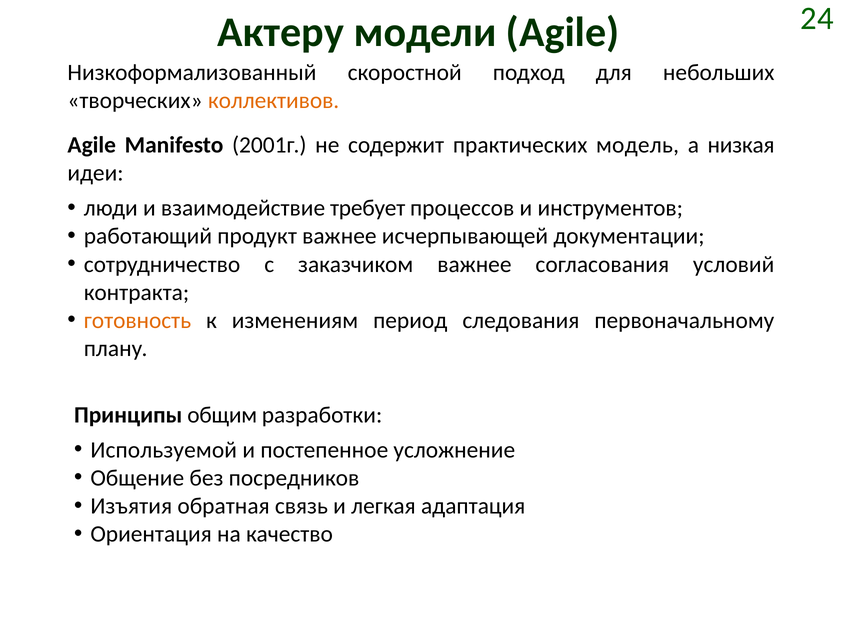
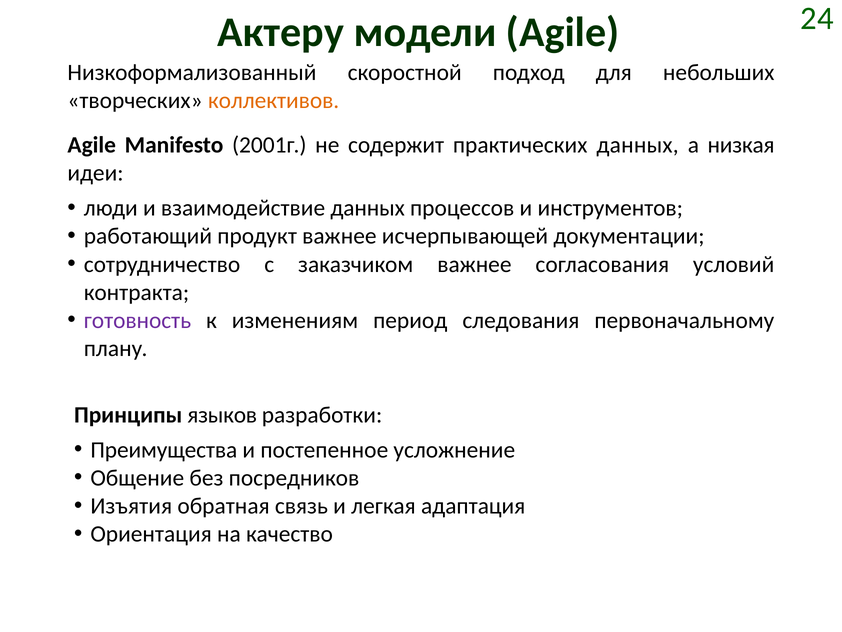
практических модель: модель -> данных (638, 145)
взаимодействие требует: требует -> данных (368, 208)
готовность colour: orange -> purple (137, 320)
общим: общим -> языков (222, 415)
Используемой: Используемой -> Преимущества (164, 450)
